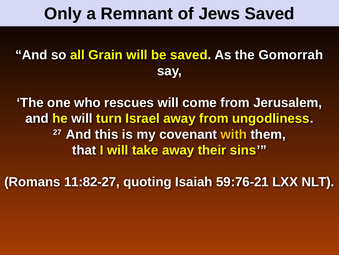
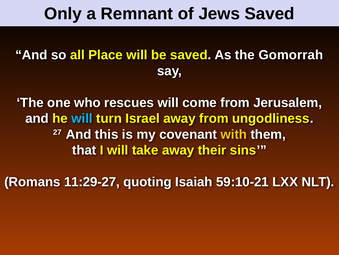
Grain: Grain -> Place (106, 55)
will colour: white -> light blue (82, 118)
11:82-27: 11:82-27 -> 11:29-27 (92, 182)
59:76-21: 59:76-21 -> 59:10-21 (242, 182)
